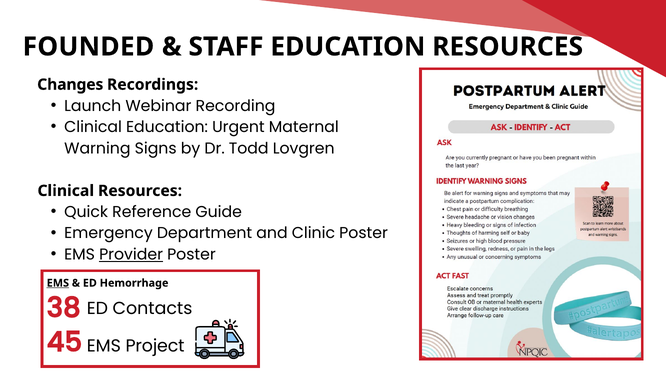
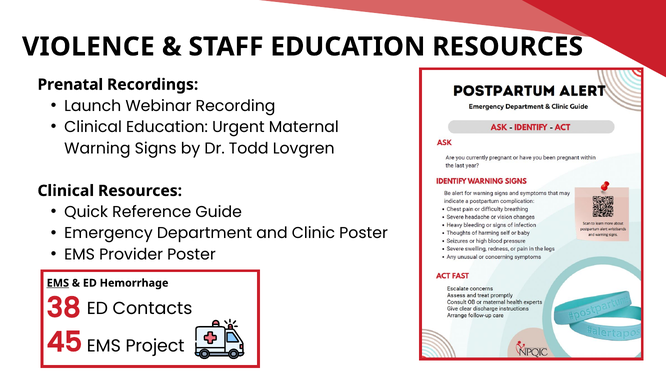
FOUNDED: FOUNDED -> VIOLENCE (88, 47)
Changes: Changes -> Prenatal (70, 84)
Provider underline: present -> none (131, 254)
